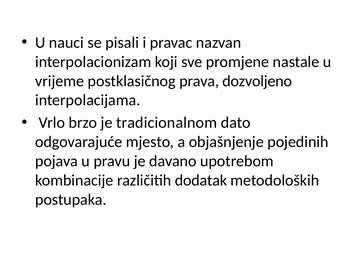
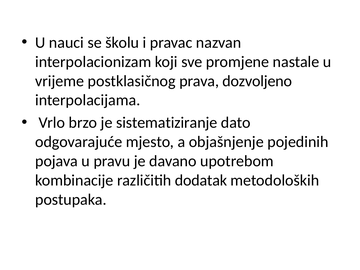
pisali: pisali -> školu (122, 43)
tradicionalnom: tradicionalnom -> sistematiziranje (167, 123)
